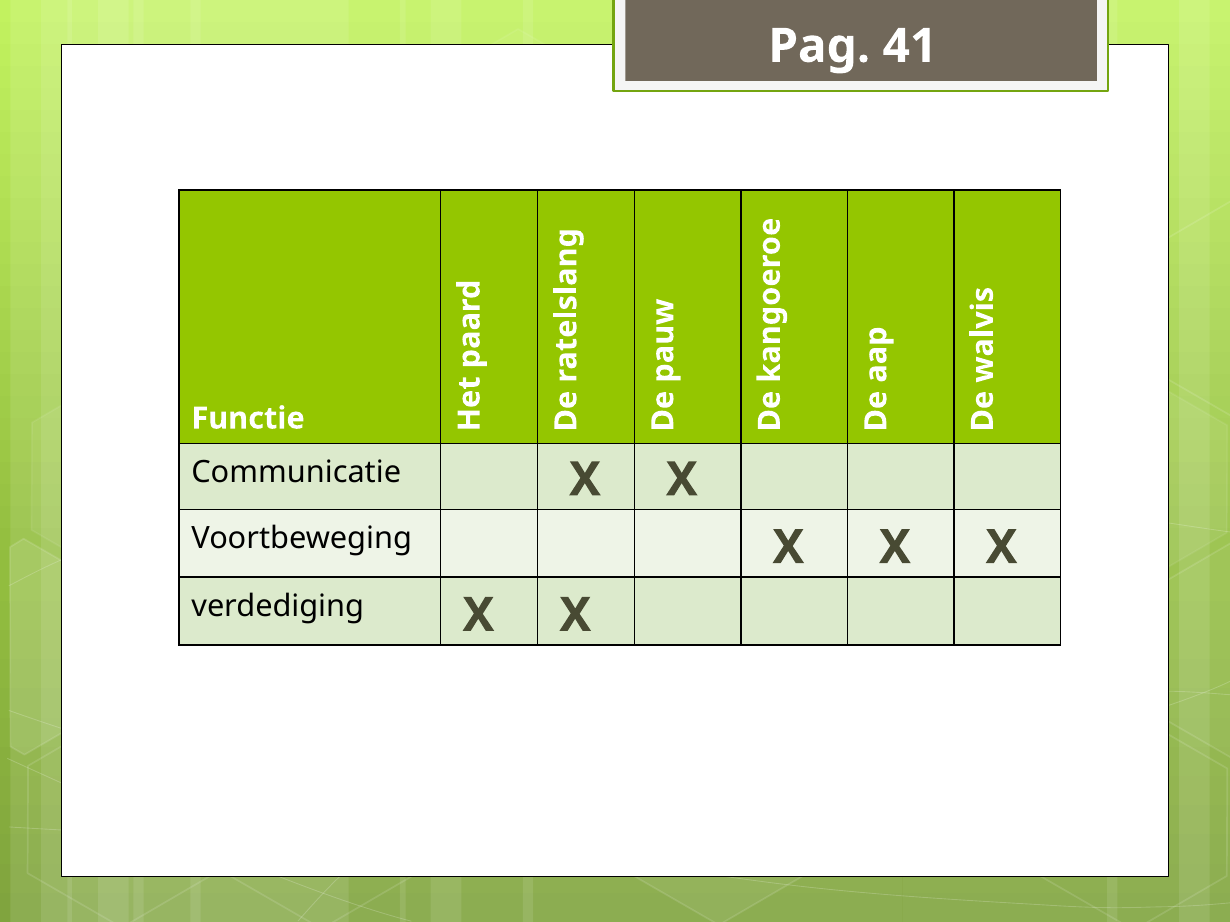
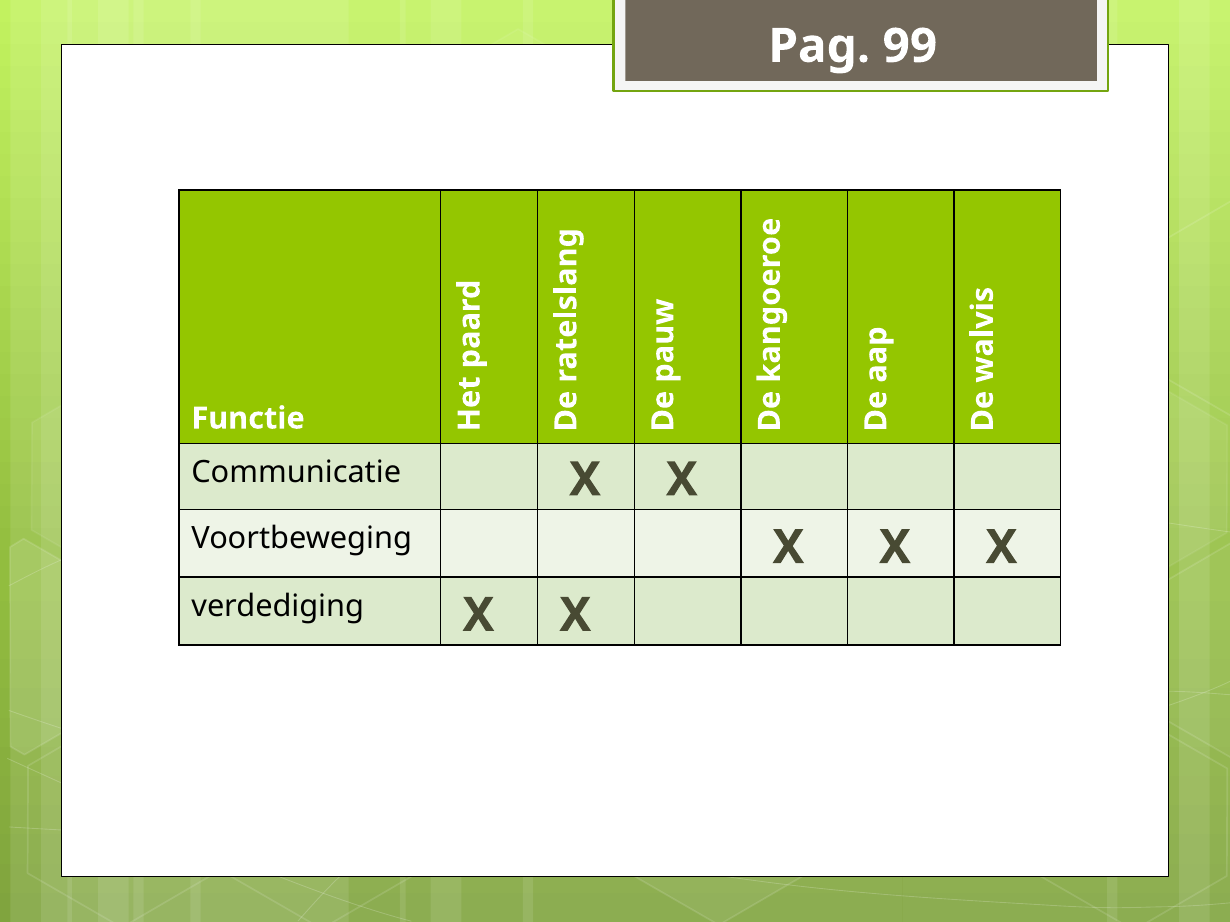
41: 41 -> 99 (910, 46)
